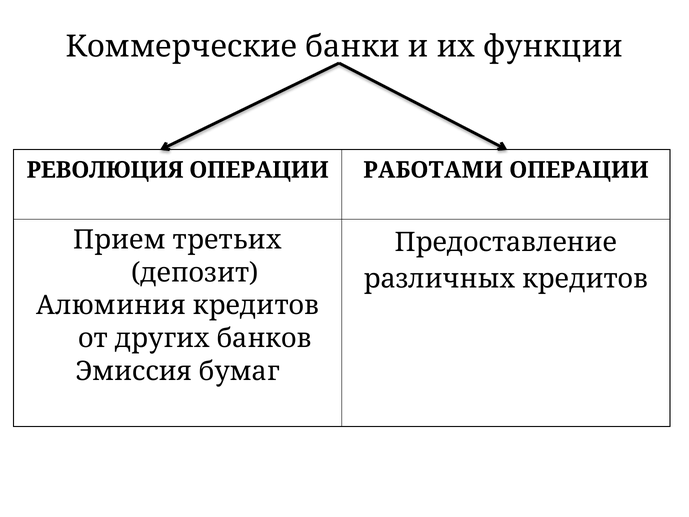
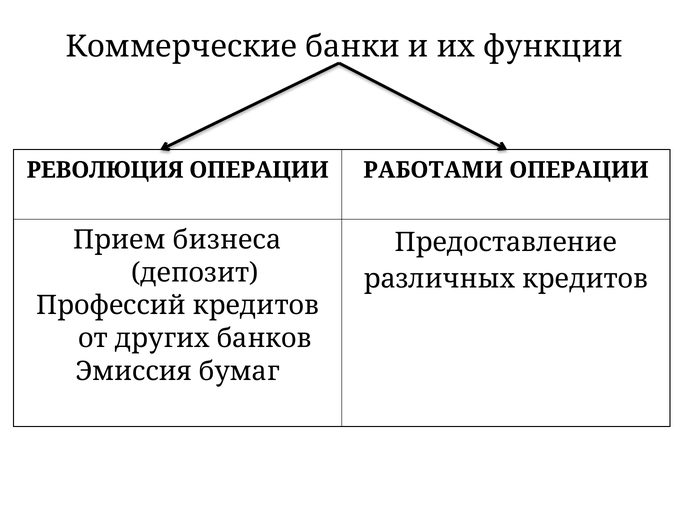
третьих: третьих -> бизнеса (227, 240)
Алюминия: Алюминия -> Профессий (111, 305)
